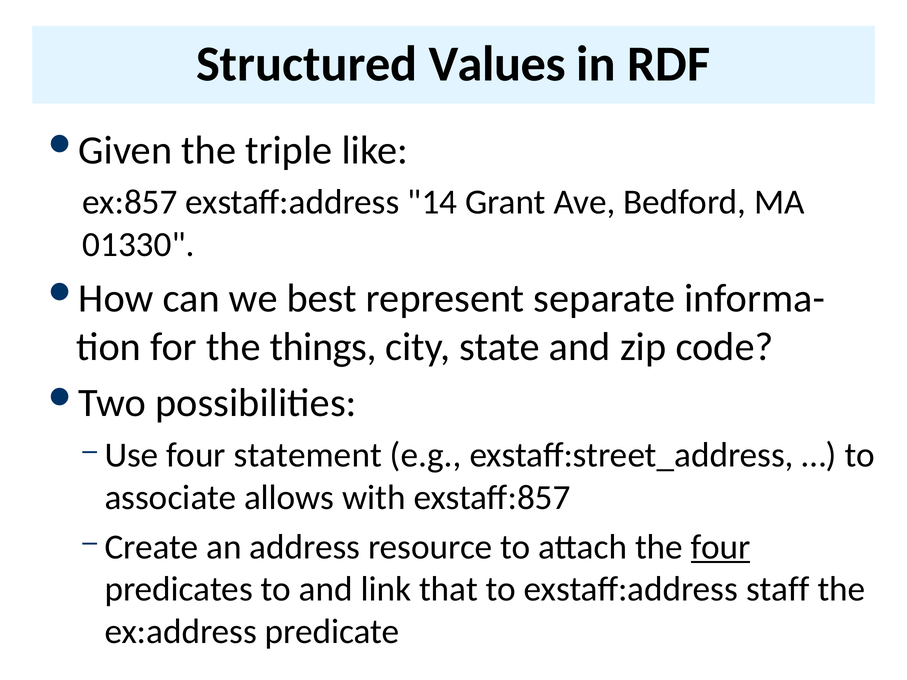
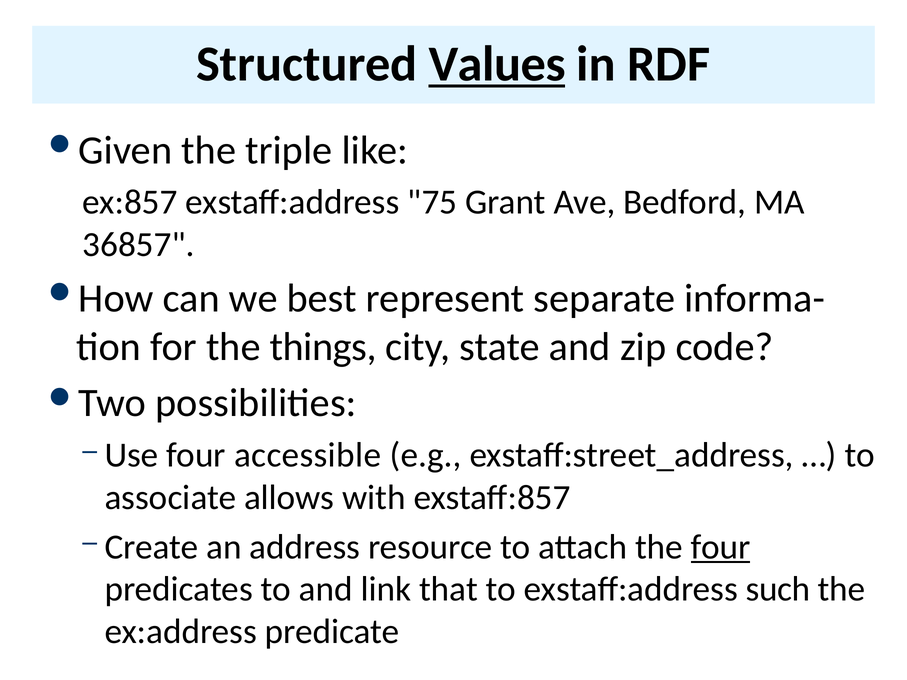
Values underline: none -> present (497, 64)
14: 14 -> 75 (432, 202)
01330: 01330 -> 36857 (139, 245)
statement: statement -> accessible (308, 455)
staff: staff -> such (778, 590)
